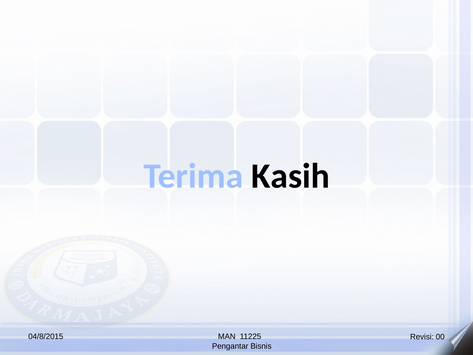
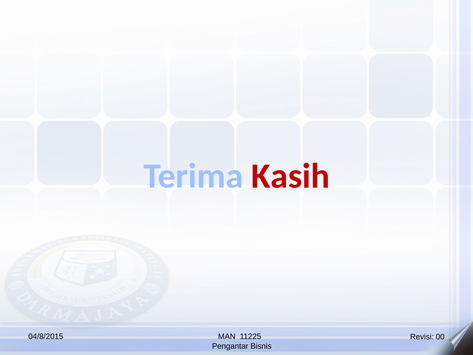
Kasih colour: black -> red (291, 176)
